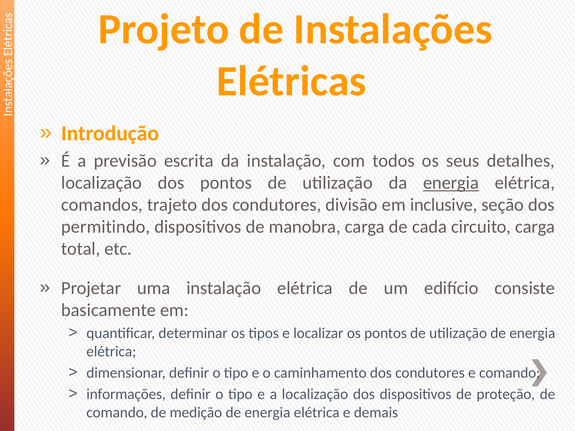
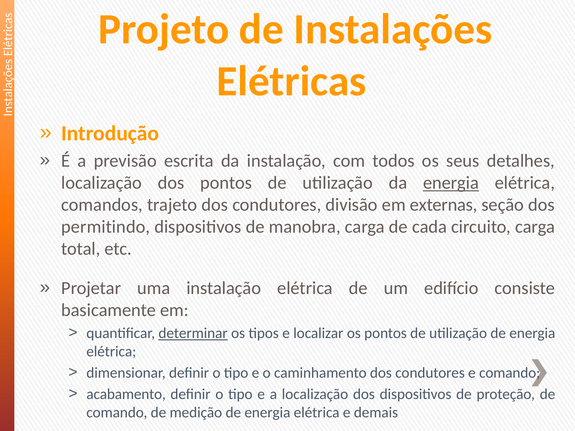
inclusive: inclusive -> externas (444, 205)
determinar underline: none -> present (193, 333)
informações: informações -> acabamento (126, 394)
